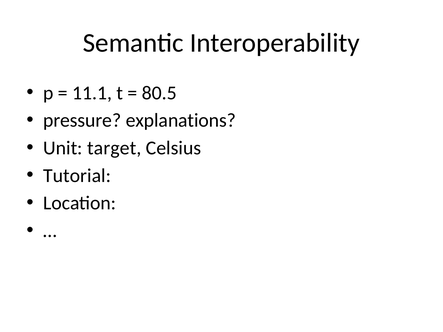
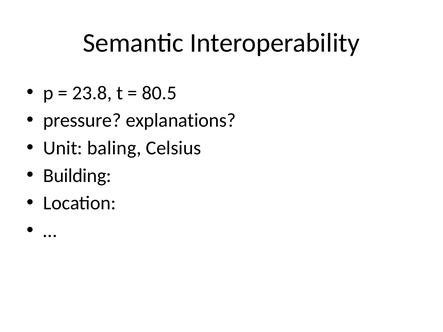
11.1: 11.1 -> 23.8 (92, 93)
target: target -> baling (114, 148)
Tutorial: Tutorial -> Building (77, 176)
